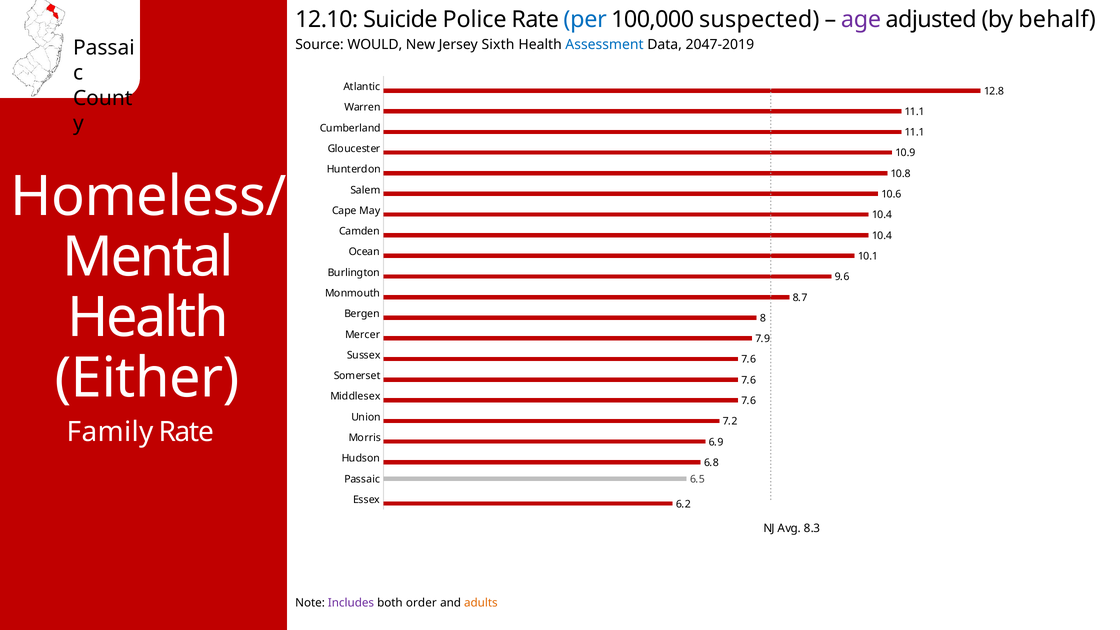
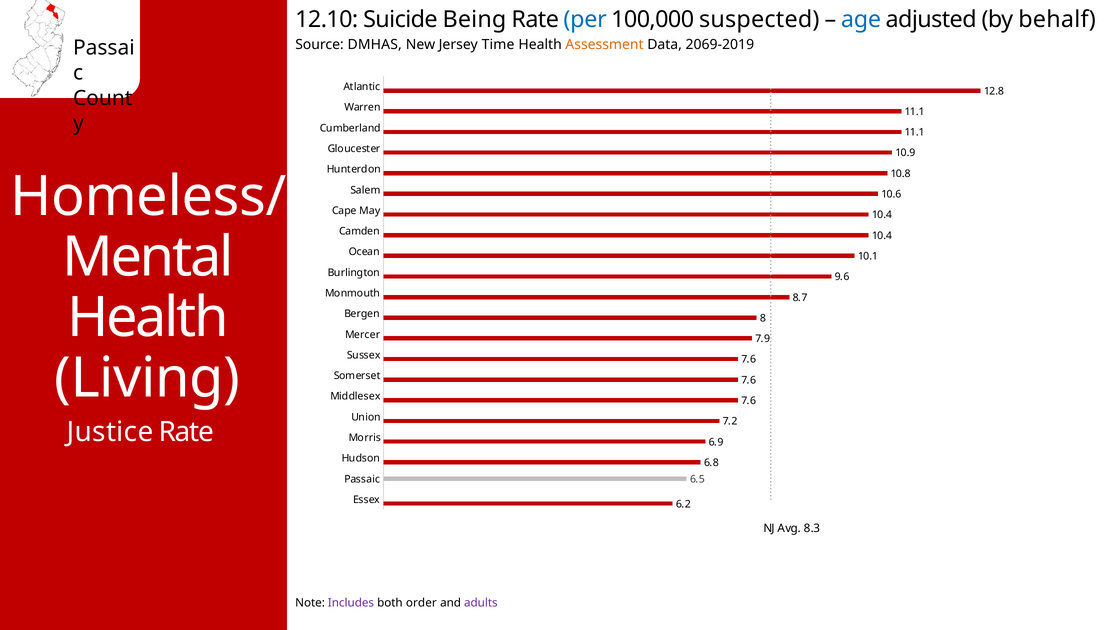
Police: Police -> Being (474, 20)
age colour: purple -> blue (861, 20)
WOULD: WOULD -> DMHAS (375, 45)
Sixth: Sixth -> Time (498, 45)
Assessment colour: blue -> orange (605, 45)
2047-2019: 2047-2019 -> 2069-2019 (720, 45)
Either: Either -> Living (147, 378)
Family: Family -> Justice (110, 432)
adults colour: orange -> purple (481, 603)
